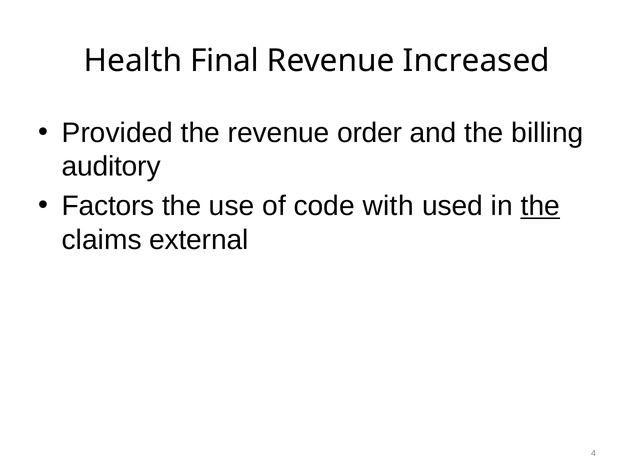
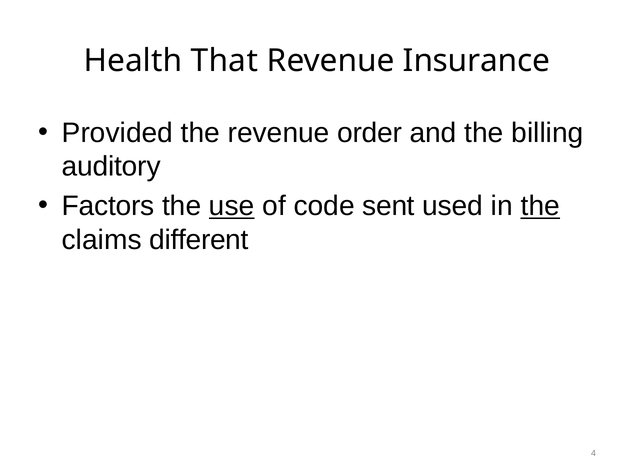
Final: Final -> That (224, 61)
Increased: Increased -> Insurance (477, 61)
use underline: none -> present (232, 206)
with: with -> sent (389, 206)
external: external -> different (199, 240)
